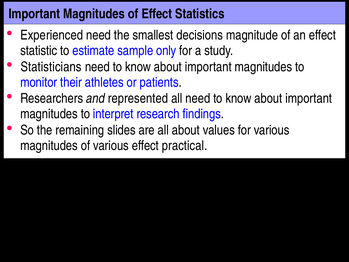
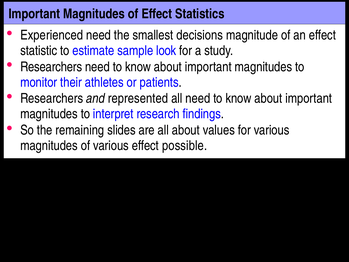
only: only -> look (166, 51)
Statisticians: Statisticians -> Researchers (51, 67)
practical: practical -> possible (185, 146)
